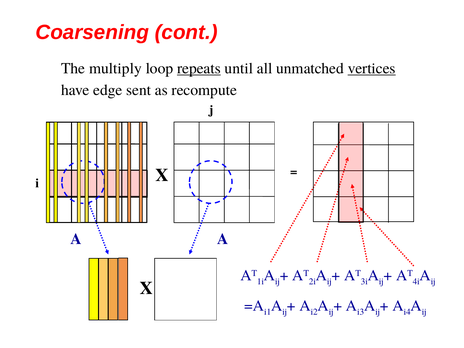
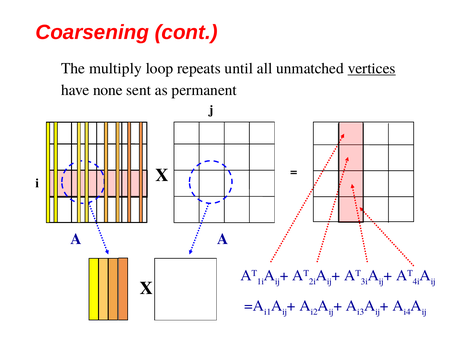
repeats underline: present -> none (199, 68)
edge: edge -> none (108, 90)
recompute: recompute -> permanent (204, 90)
